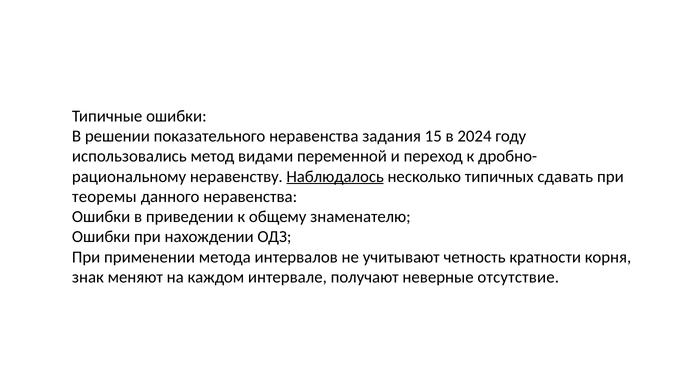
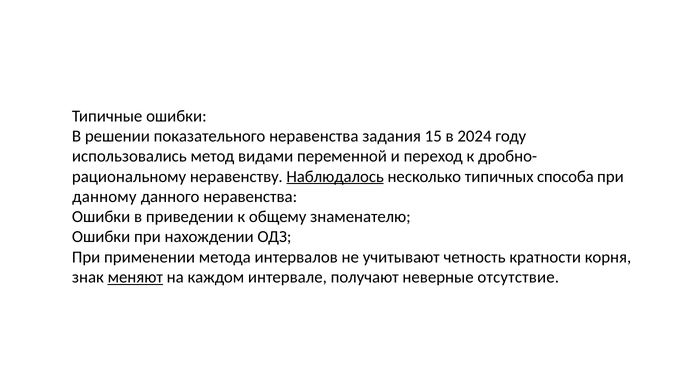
сдавать: сдавать -> способа (565, 177)
теоремы: теоремы -> данному (104, 197)
меняют underline: none -> present (135, 278)
